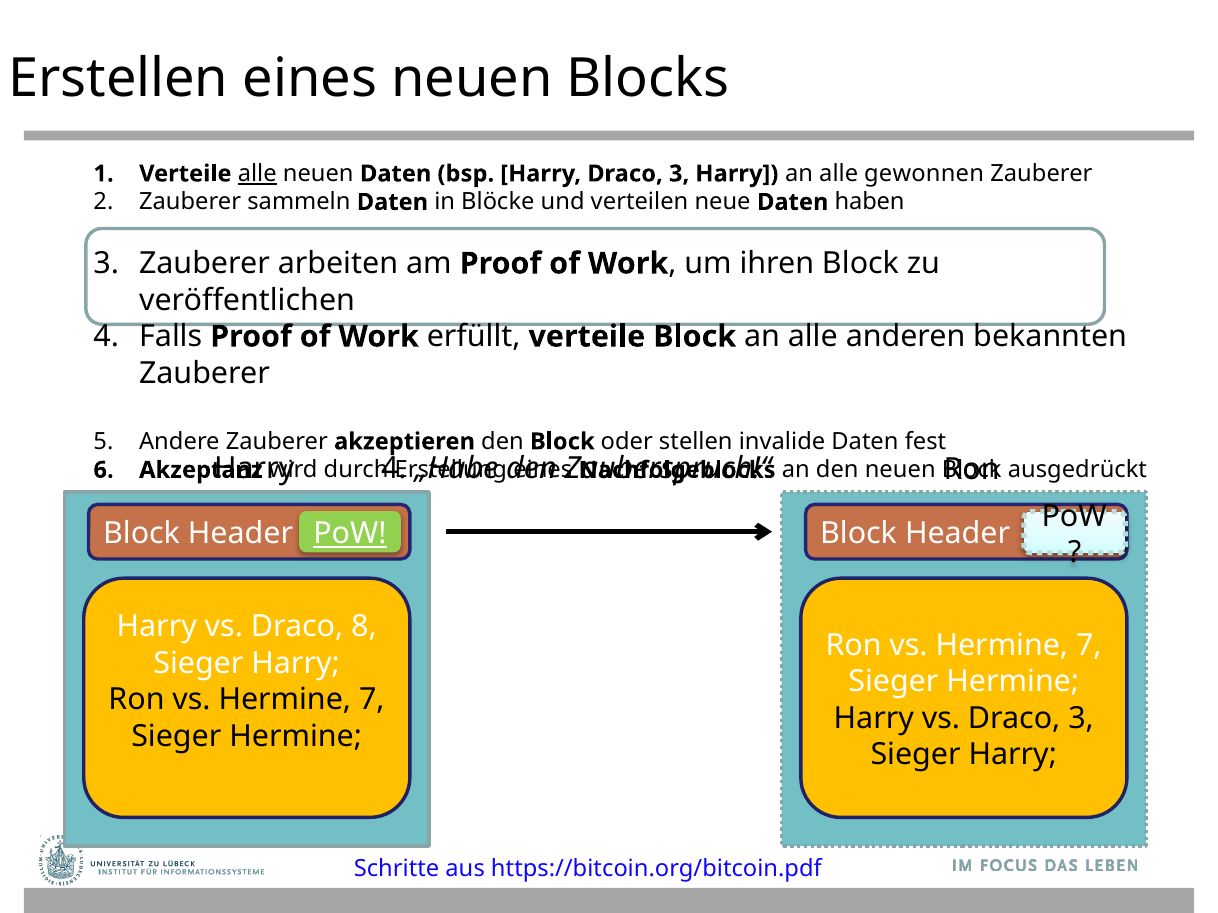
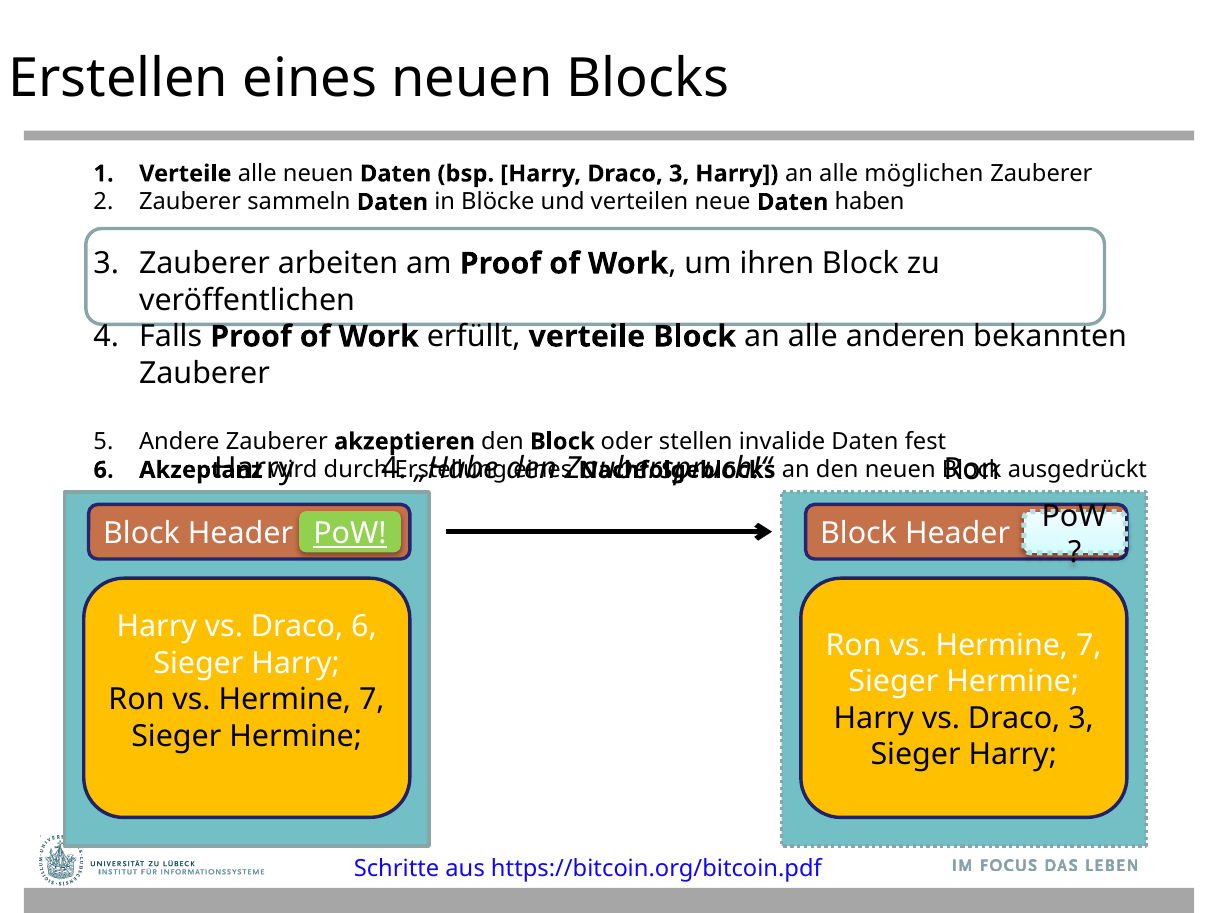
alle underline: present -> none (257, 174)
gewonnen: gewonnen -> möglichen (924, 174)
Draco 8: 8 -> 6 (364, 627)
